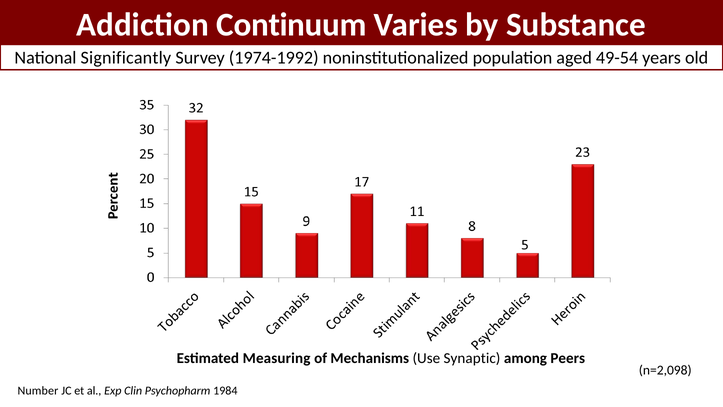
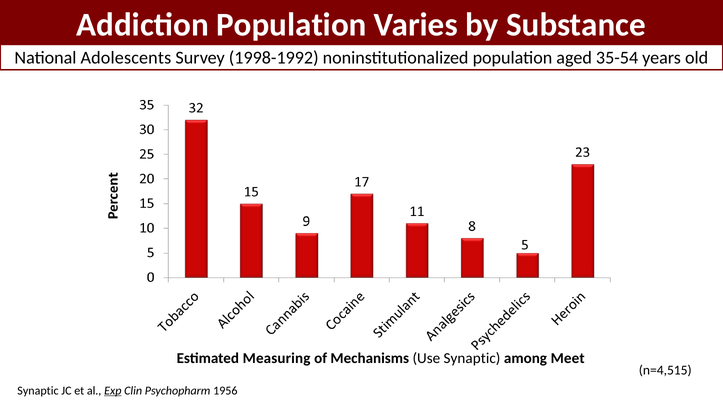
Addiction Continuum: Continuum -> Population (291, 25)
Significantly: Significantly -> Adolescents (126, 58)
1974-1992: 1974-1992 -> 1998-1992 (274, 58)
49-54: 49-54 -> 35-54 (617, 58)
Peers: Peers -> Meet (568, 358)
n=2,098: n=2,098 -> n=4,515 (665, 370)
Number: Number -> Synaptic (38, 390)
Exp underline: none -> present (113, 390)
1984: 1984 -> 1956 (225, 390)
